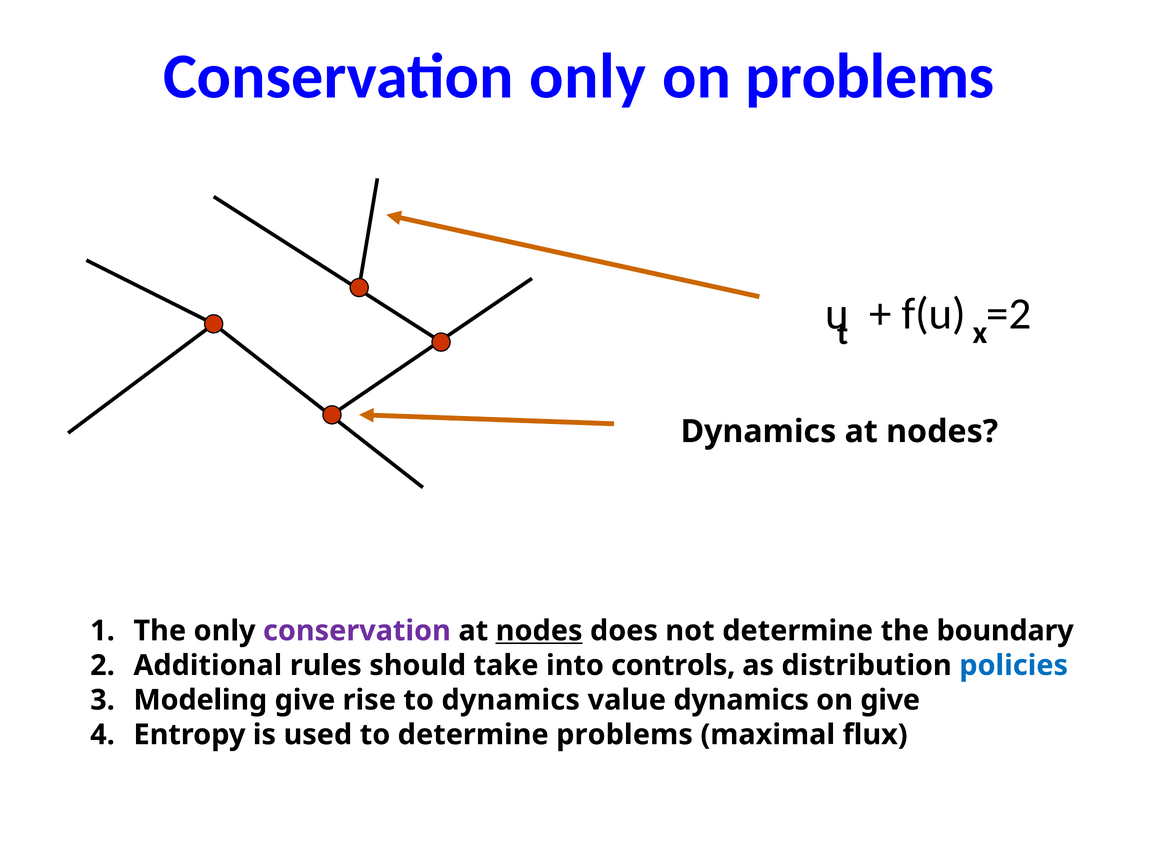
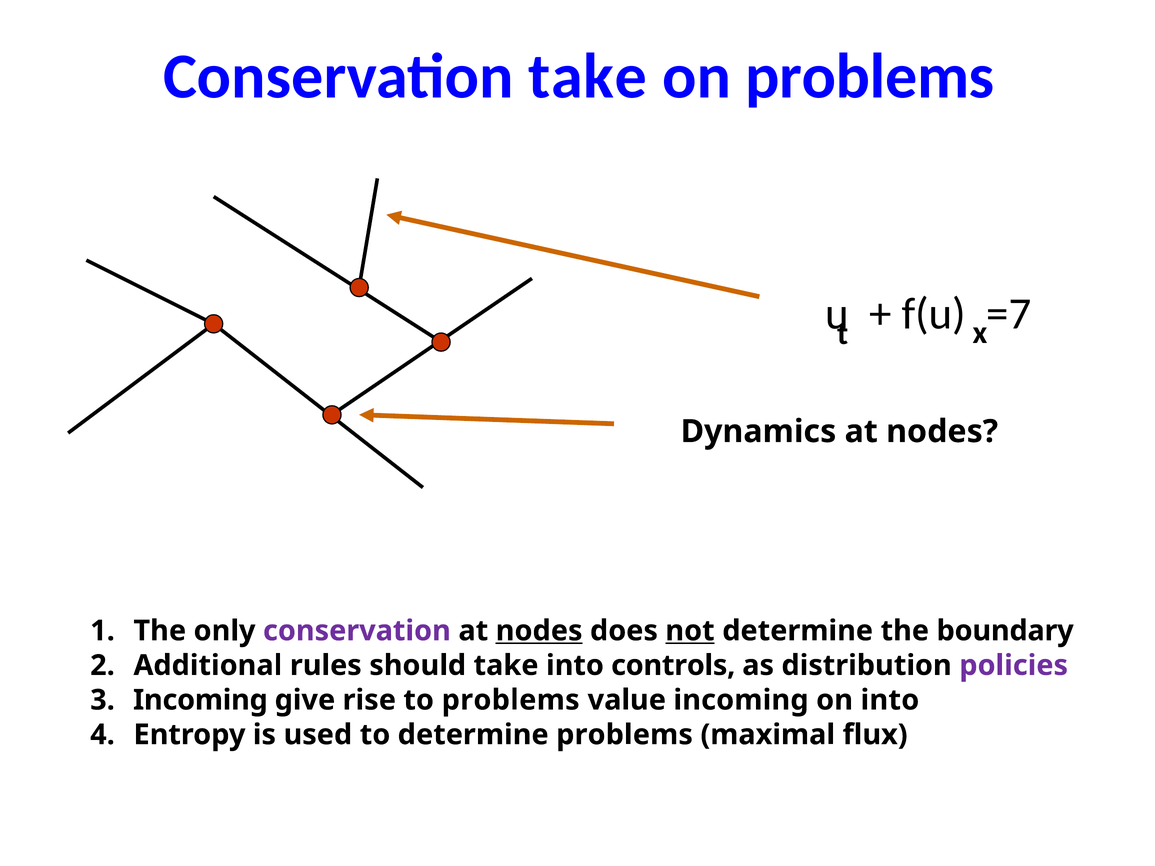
Conservation only: only -> take (588, 77)
=2: =2 -> =7 (1009, 314)
not underline: none -> present (690, 631)
policies colour: blue -> purple (1014, 666)
Modeling: Modeling -> Incoming (200, 700)
to dynamics: dynamics -> problems (511, 700)
value dynamics: dynamics -> incoming (741, 700)
on give: give -> into (890, 700)
